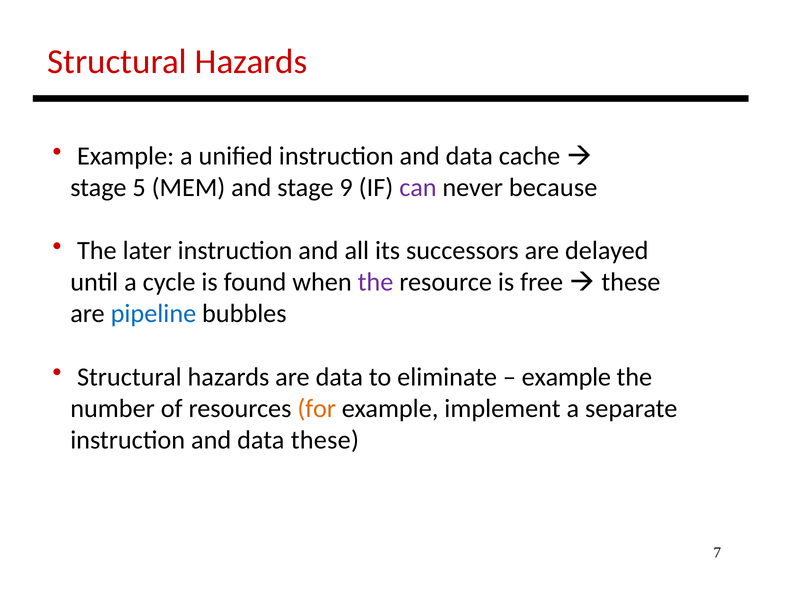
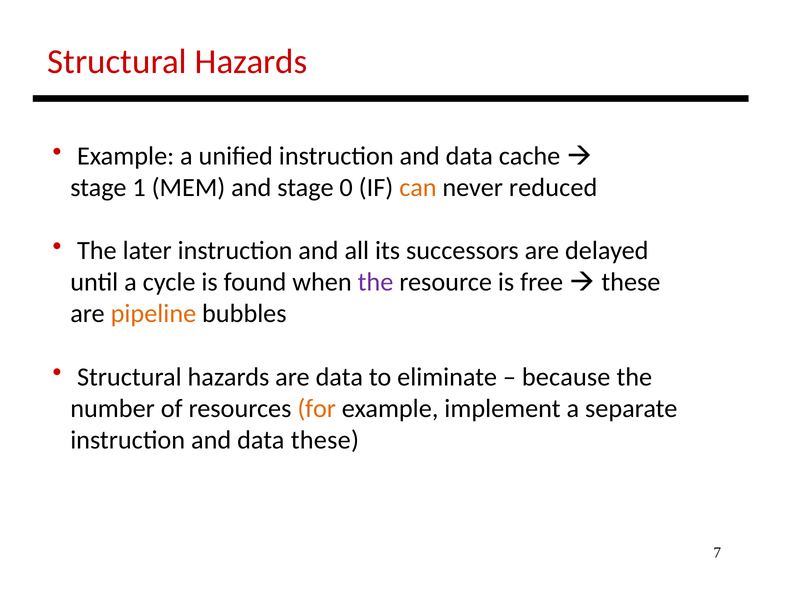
5: 5 -> 1 (139, 188)
9: 9 -> 0 (346, 188)
can colour: purple -> orange (418, 188)
because: because -> reduced (553, 188)
pipeline colour: blue -> orange (153, 314)
example: example -> because (566, 377)
